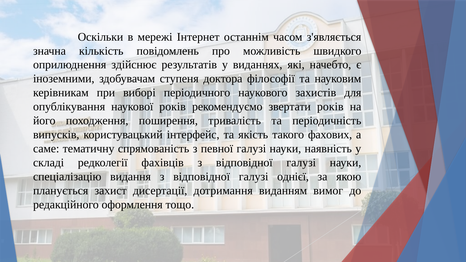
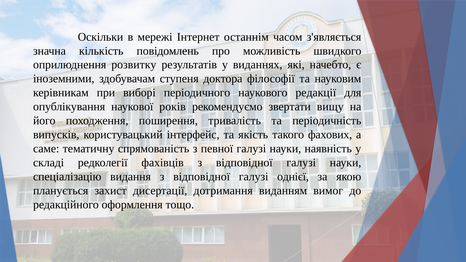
здійснює: здійснює -> розвитку (134, 65)
захистів: захистів -> редакції (316, 93)
звертати років: років -> вищу (330, 107)
